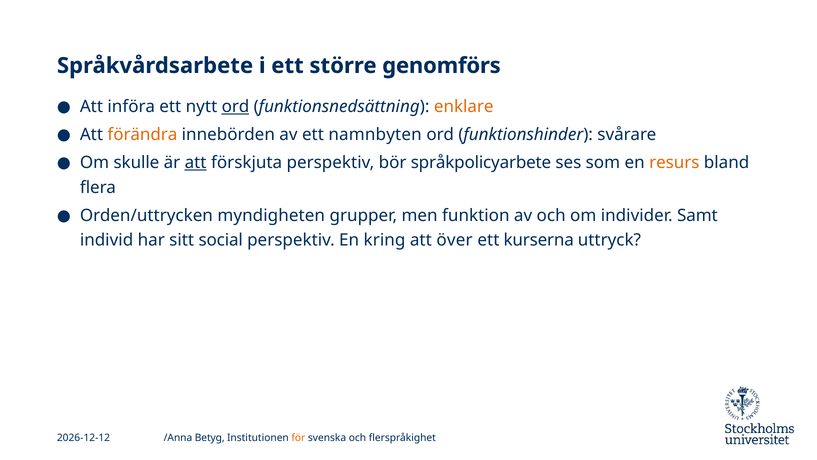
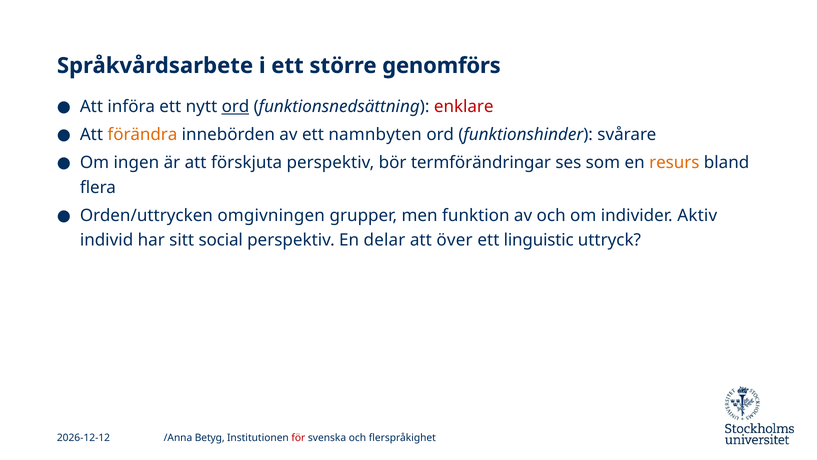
enklare colour: orange -> red (464, 107)
skulle: skulle -> ingen (136, 163)
att underline: present -> none (196, 163)
språkpolicyarbete: språkpolicyarbete -> termförändringar (481, 163)
myndigheten: myndigheten -> omgivningen (271, 215)
Samt: Samt -> Aktiv (697, 215)
kring: kring -> delar (384, 240)
kurserna: kurserna -> linguistic (539, 240)
för colour: orange -> red (298, 438)
